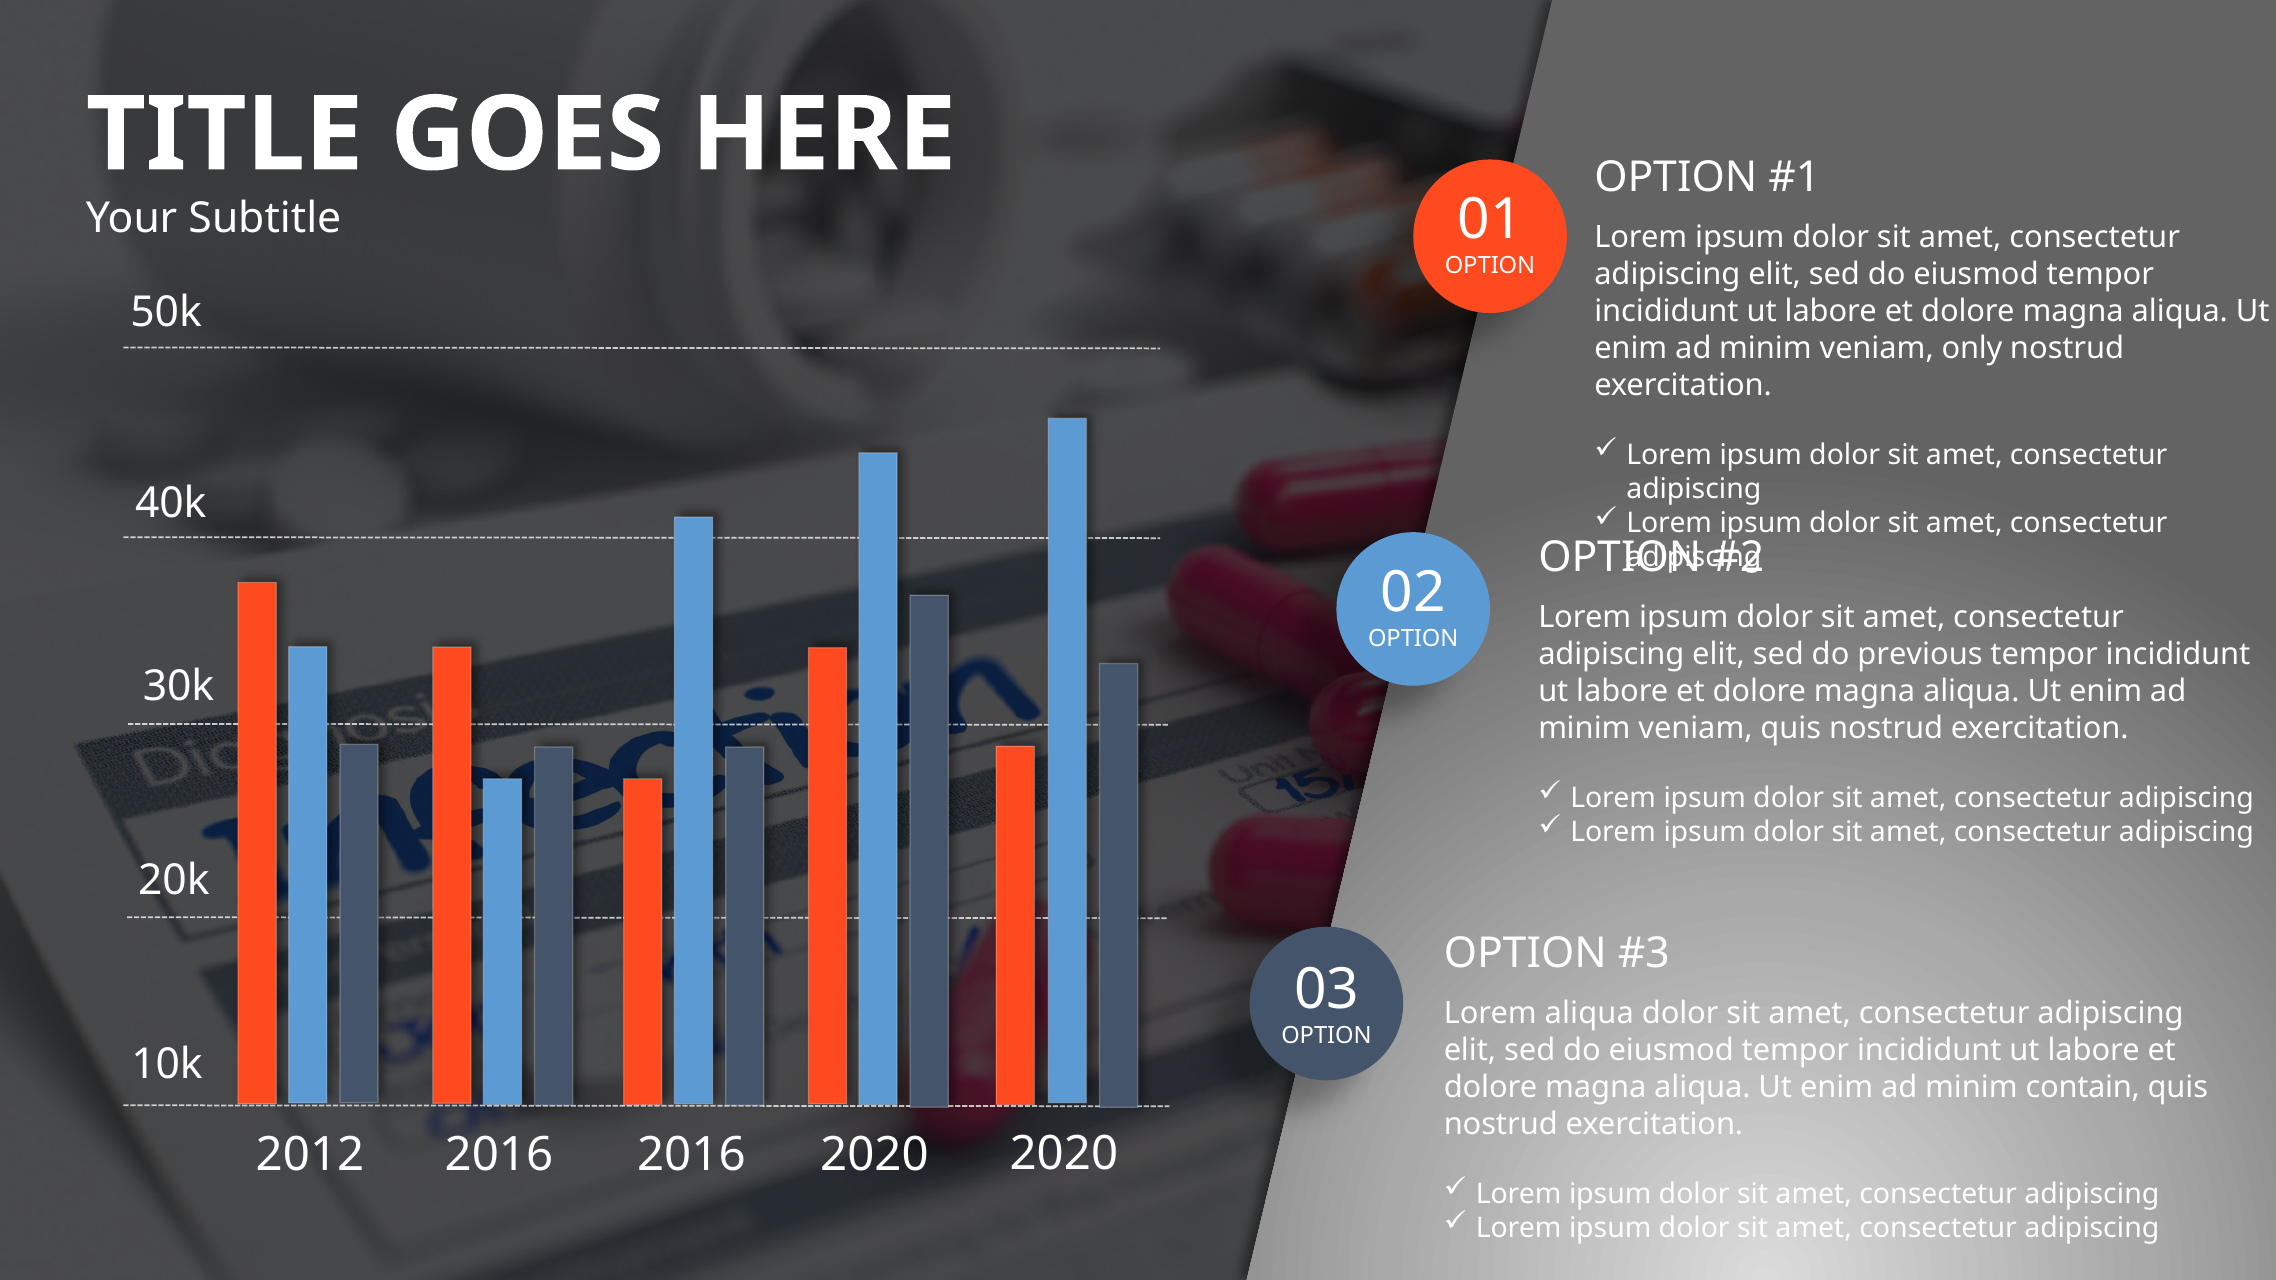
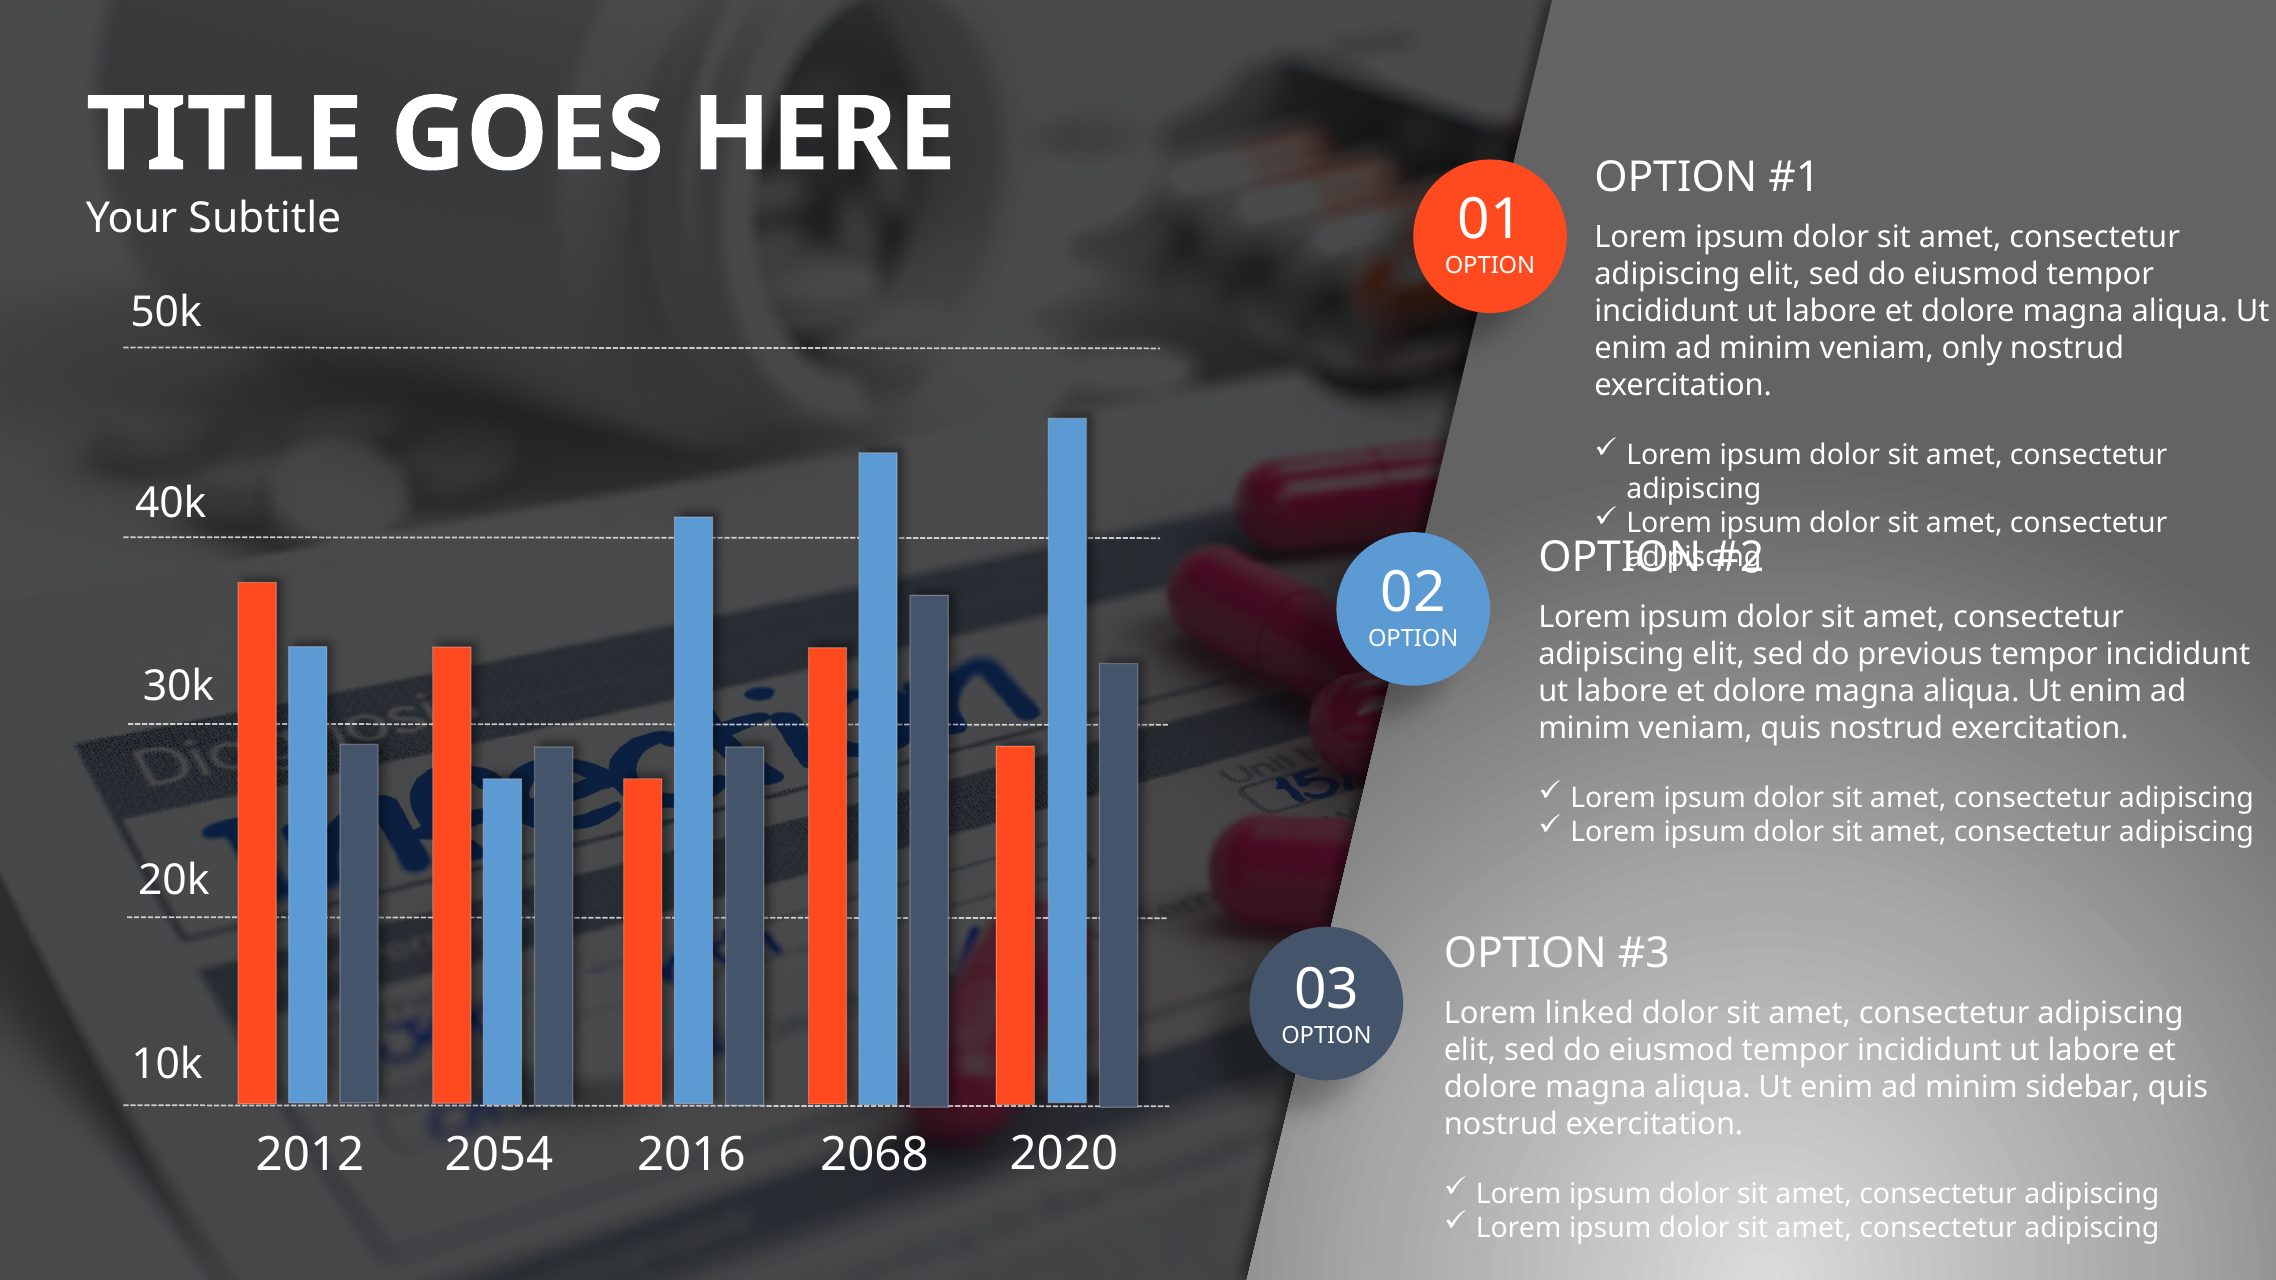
Lorem aliqua: aliqua -> linked (1589, 1014)
contain: contain -> sidebar (2083, 1088)
2012 2016: 2016 -> 2054 (499, 1155)
2016 2020: 2020 -> 2068 (874, 1155)
